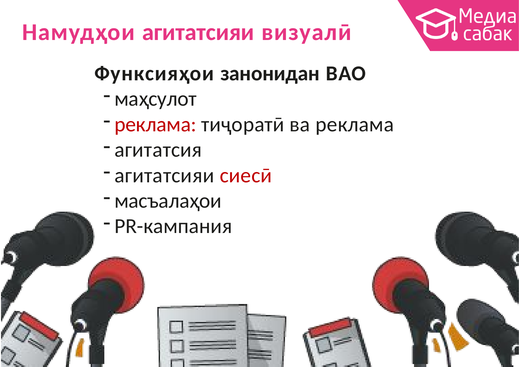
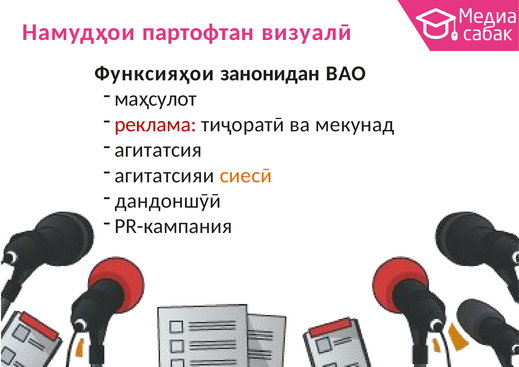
Намудҳои агитатсияи: агитатсияи -> партофтан (198, 32)
ва реклама: реклама -> мекунад (355, 124)
сиесӣ colour: red -> orange (246, 175)
масъалаҳои: масъалаҳои -> дандоншӯӣ (168, 201)
